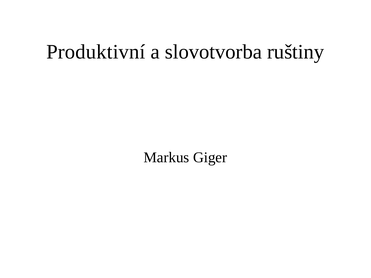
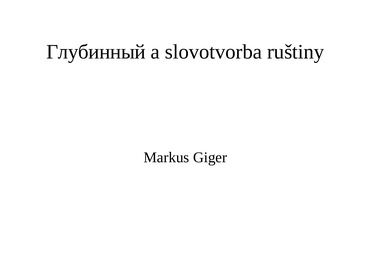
Produktivní: Produktivní -> Глубинный (96, 52)
